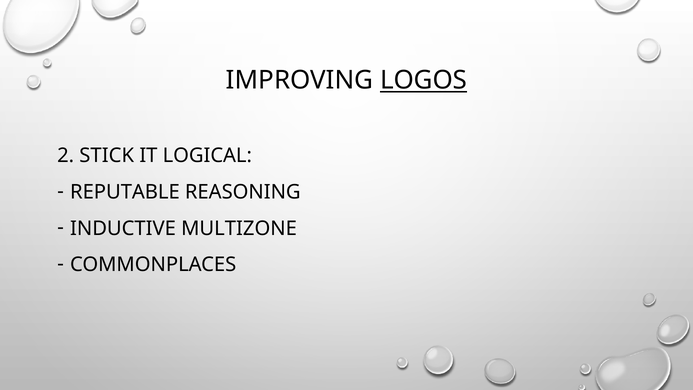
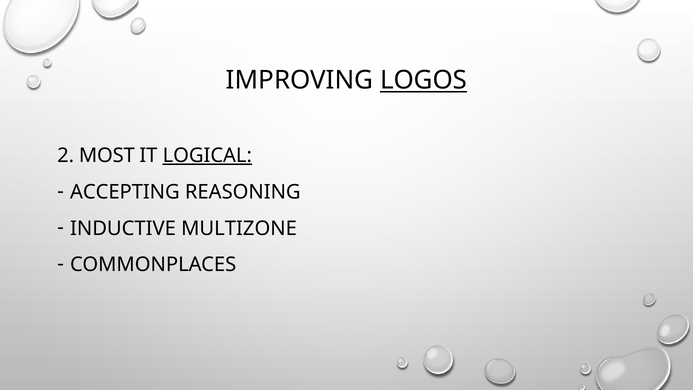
STICK: STICK -> MOST (107, 156)
LOGICAL underline: none -> present (207, 156)
REPUTABLE: REPUTABLE -> ACCEPTING (125, 192)
